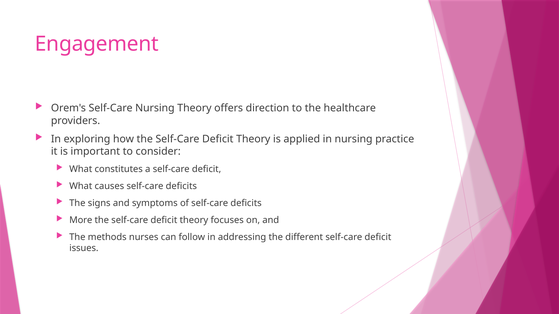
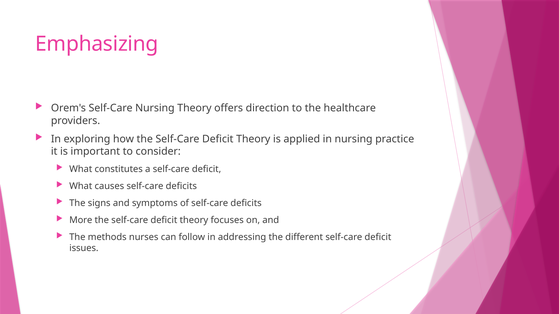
Engagement: Engagement -> Emphasizing (97, 44)
